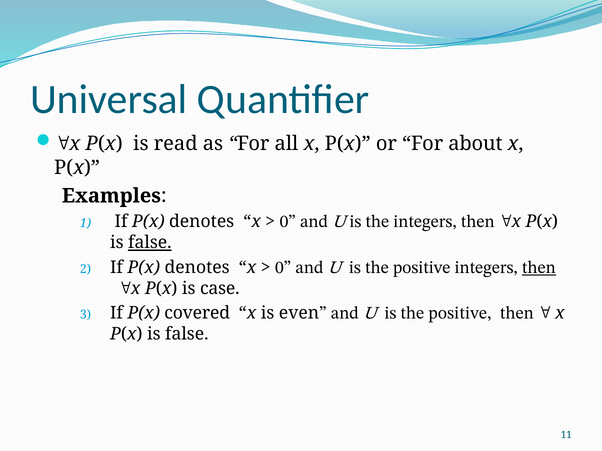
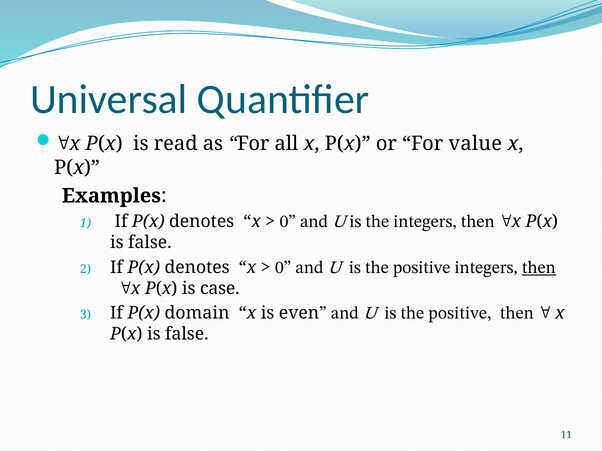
about: about -> value (475, 144)
false underline: present -> none (150, 243)
covered: covered -> domain (197, 313)
